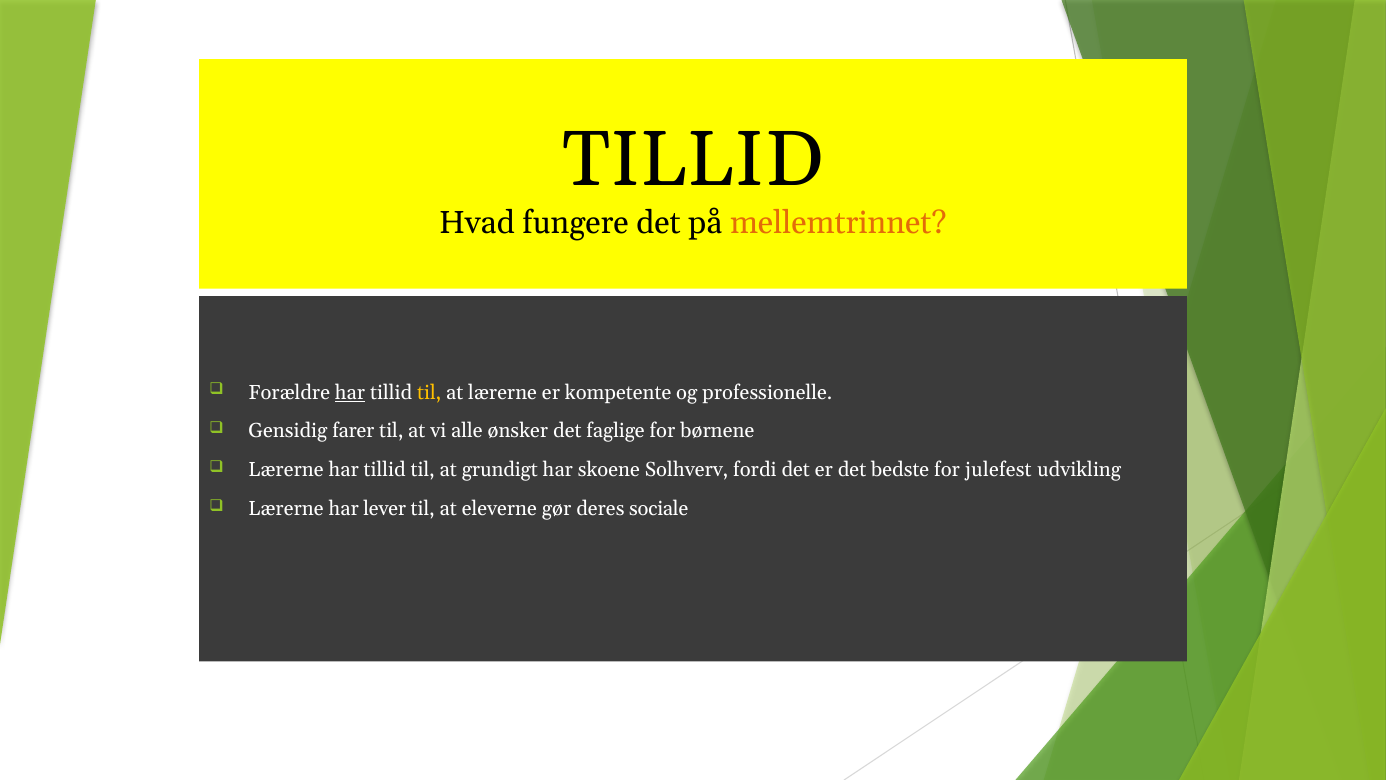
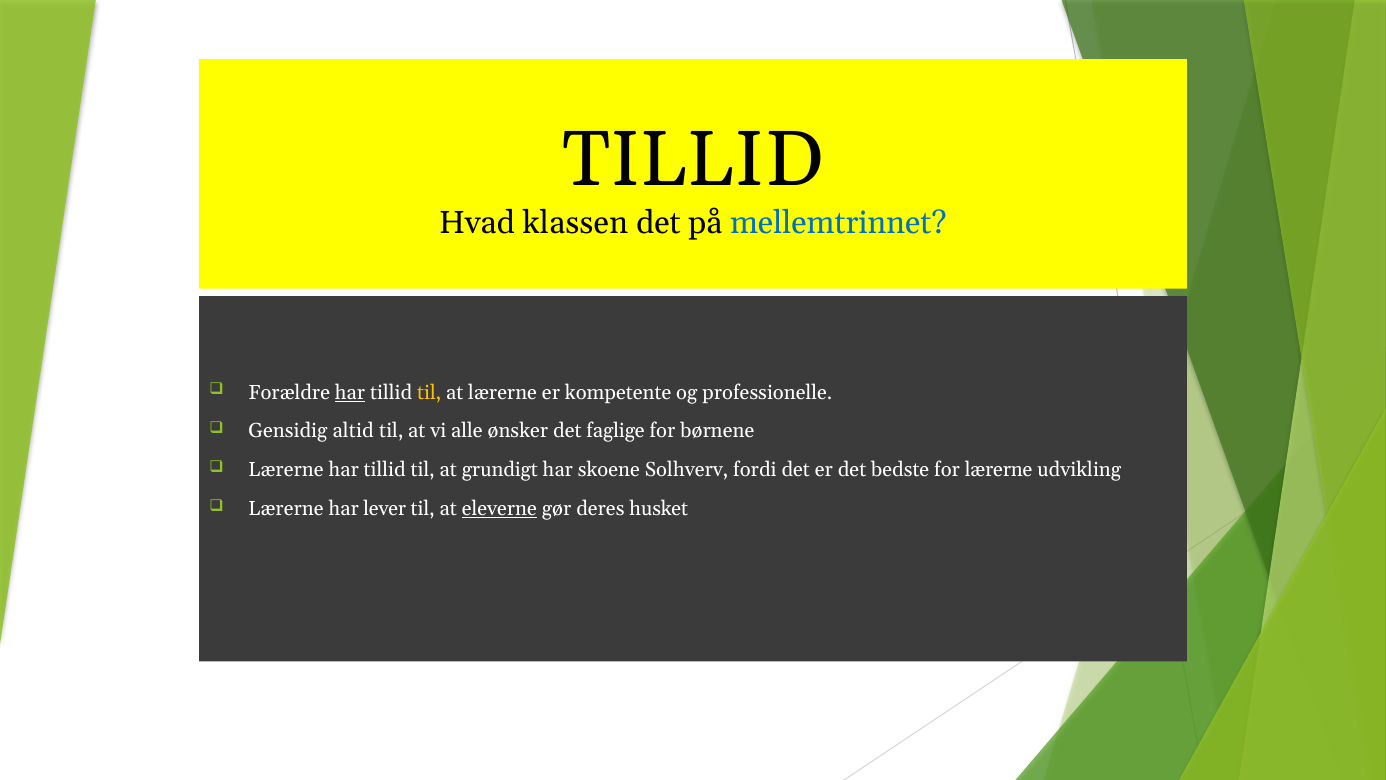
fungere: fungere -> klassen (575, 223)
mellemtrinnet colour: orange -> blue (838, 223)
farer: farer -> altid (353, 431)
for julefest: julefest -> lærerne (999, 470)
eleverne underline: none -> present (499, 508)
sociale: sociale -> husket (659, 508)
